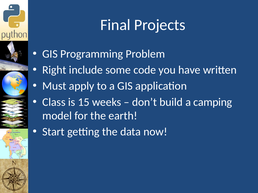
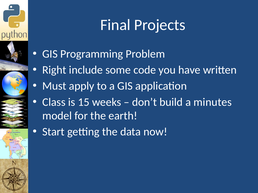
camping: camping -> minutes (213, 102)
